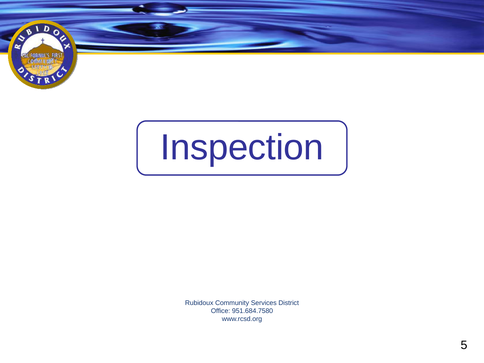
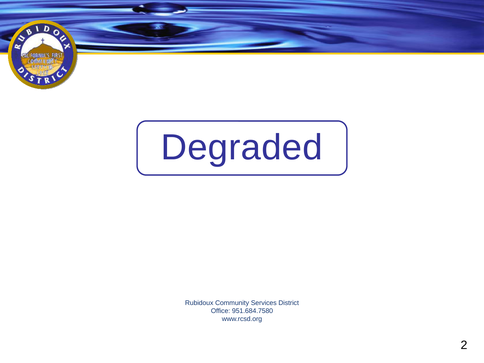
Inspection: Inspection -> Degraded (242, 148)
5: 5 -> 2 (464, 345)
